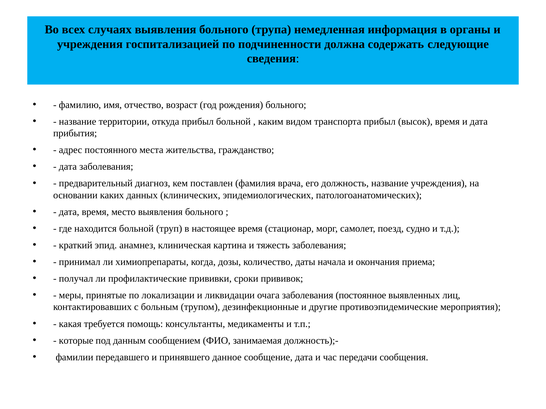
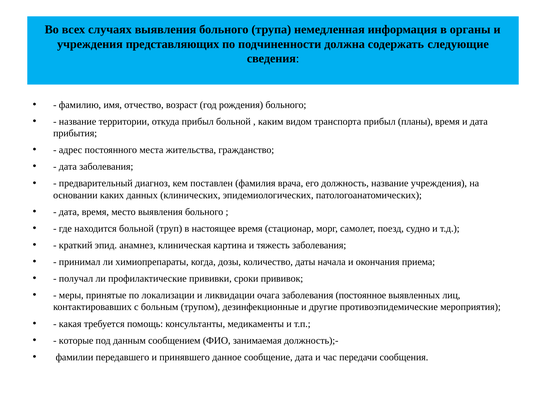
госпитализацией: госпитализацией -> представляющих (173, 44)
высок: высок -> планы (415, 122)
